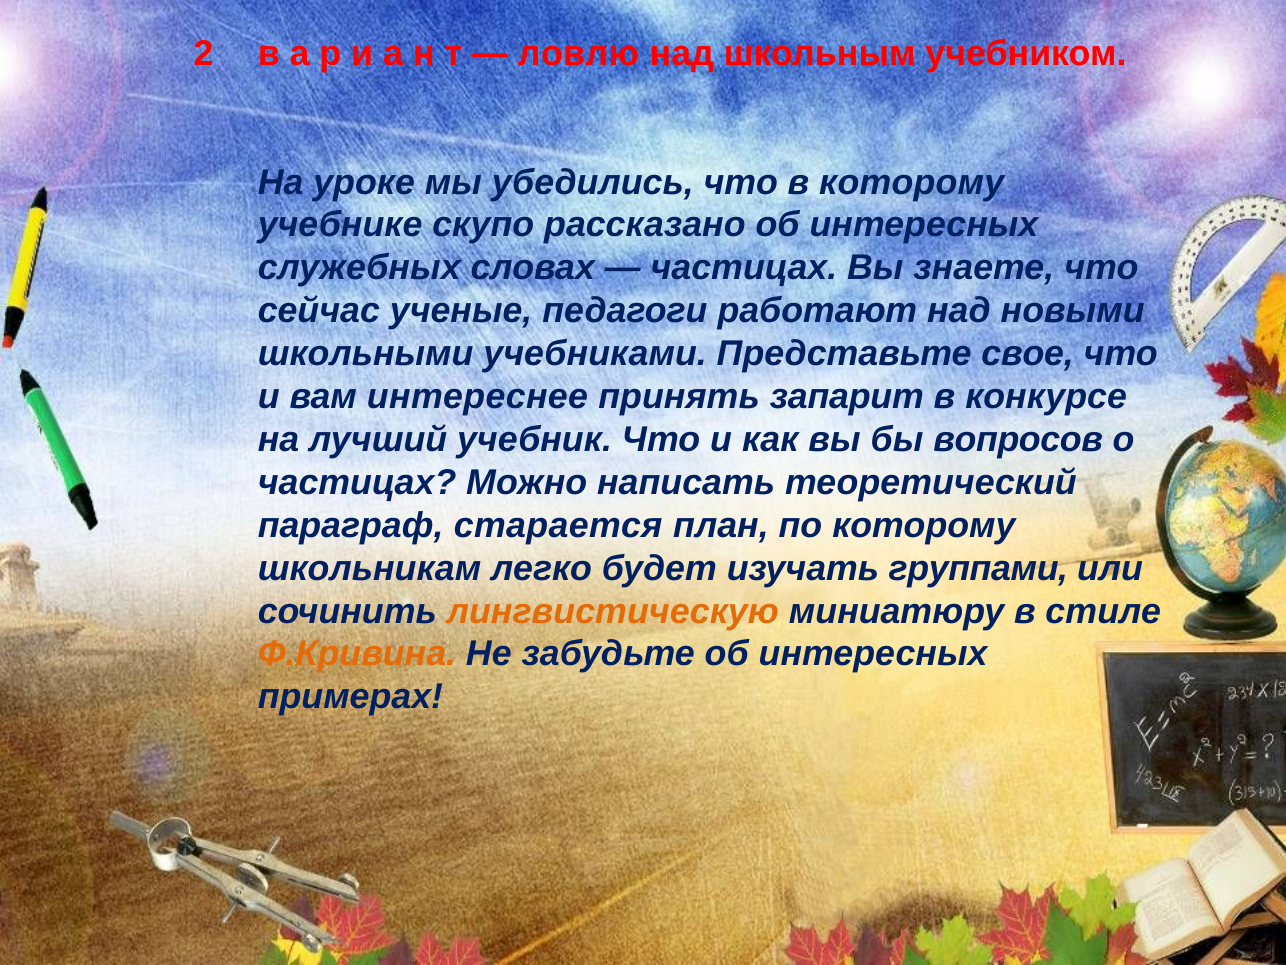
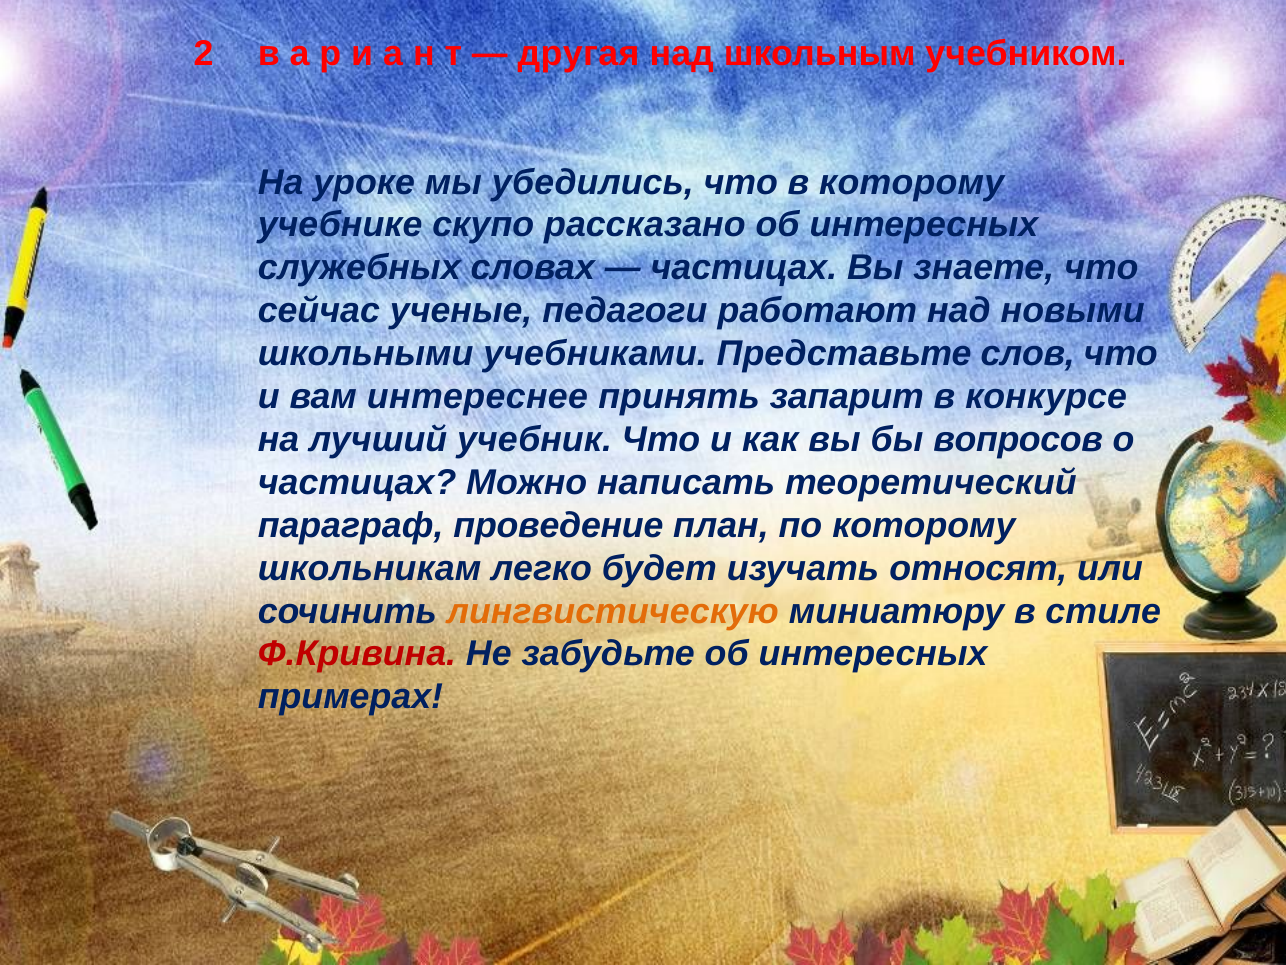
ловлю: ловлю -> другая (579, 53)
свое: свое -> слов (1028, 354)
старается: старается -> проведение (558, 525)
группами: группами -> относят (978, 568)
Ф.Кривина colour: orange -> red (357, 654)
